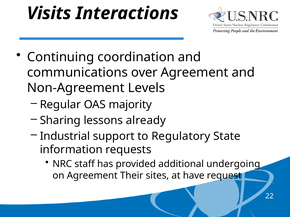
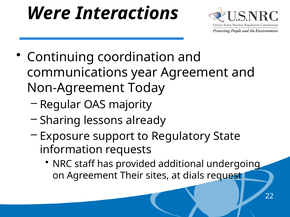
Visits: Visits -> Were (49, 13)
over: over -> year (144, 73)
Levels: Levels -> Today (146, 88)
Industrial: Industrial -> Exposure (65, 136)
have: have -> dials (194, 176)
